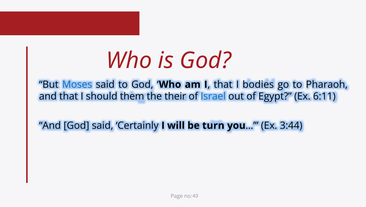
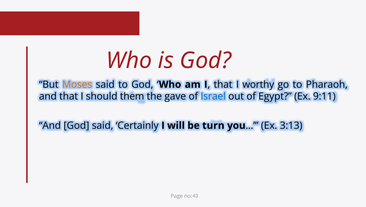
Moses colour: blue -> orange (77, 84)
bodies: bodies -> worthy (258, 84)
their: their -> gave (175, 96)
6:11: 6:11 -> 9:11 (324, 96)
3:44: 3:44 -> 3:13 (291, 125)
